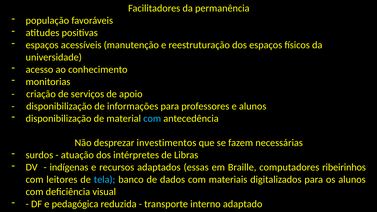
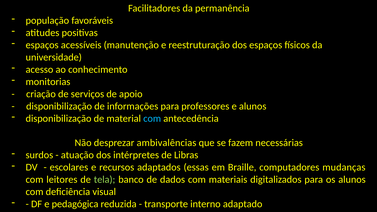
investimentos: investimentos -> ambivalências (166, 143)
indígenas: indígenas -> escolares (69, 167)
ribeirinhos: ribeirinhos -> mudanças (344, 167)
tela colour: light blue -> light green (105, 180)
